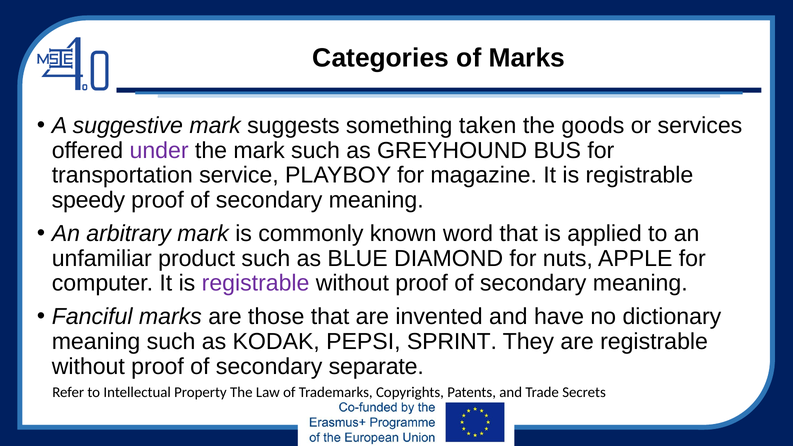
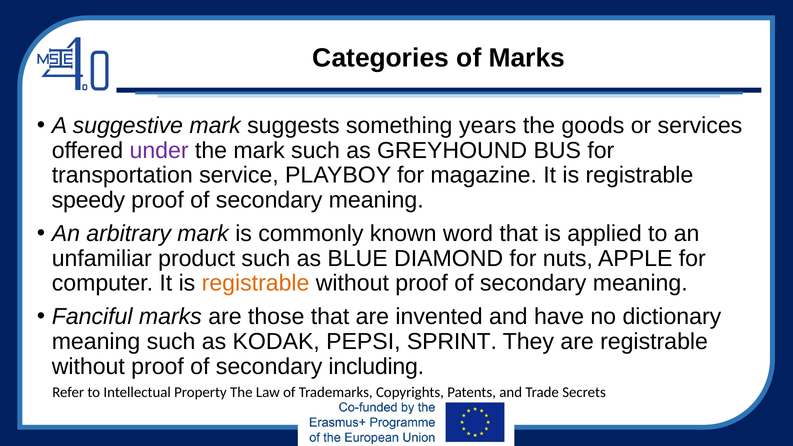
taken: taken -> years (488, 125)
registrable colour: purple -> orange (256, 283)
separate: separate -> including (376, 366)
